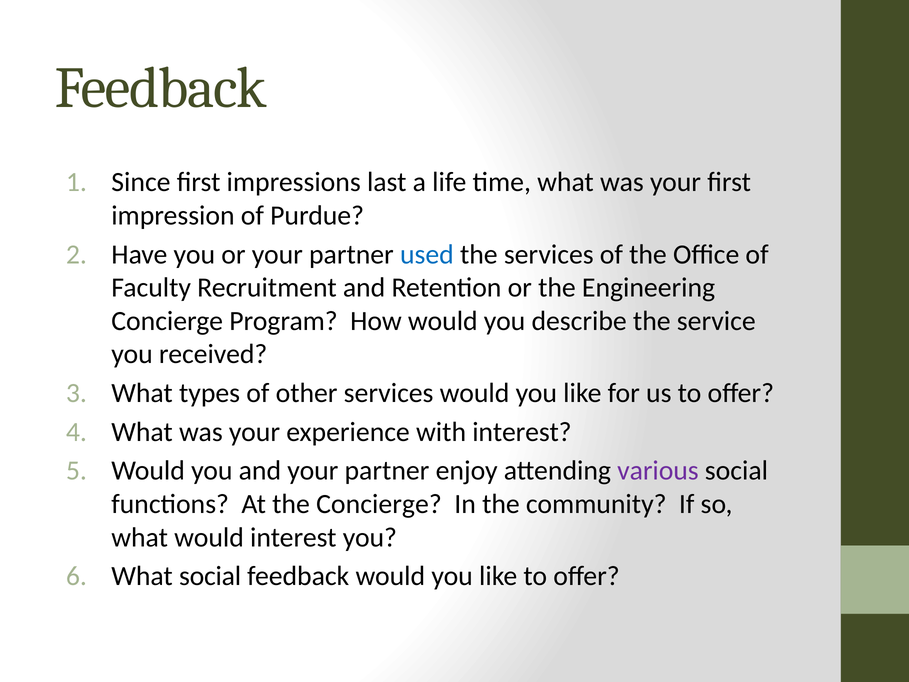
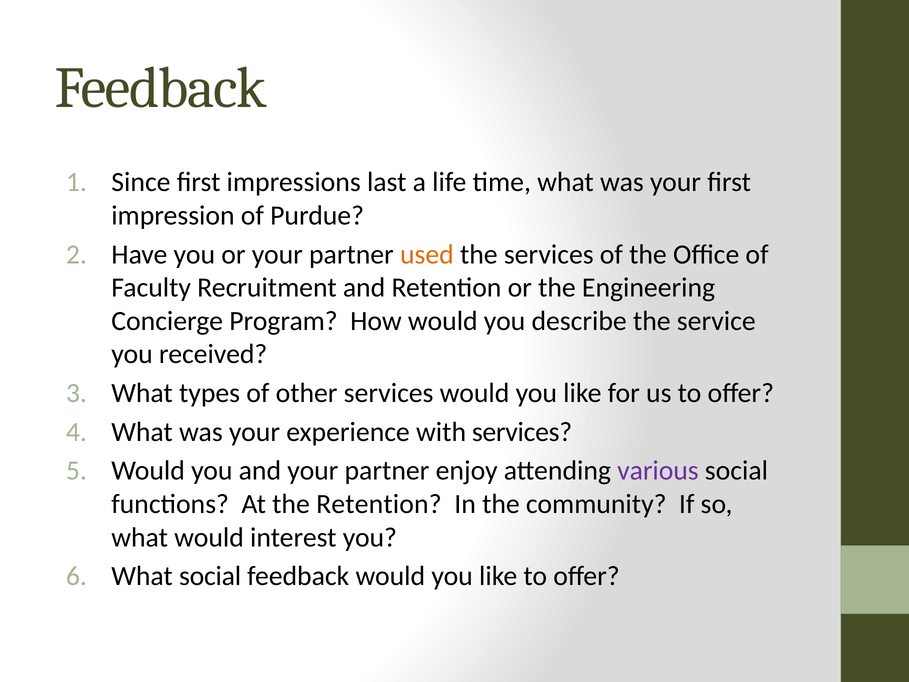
used colour: blue -> orange (427, 254)
with interest: interest -> services (522, 432)
the Concierge: Concierge -> Retention (379, 504)
